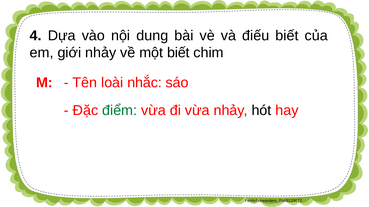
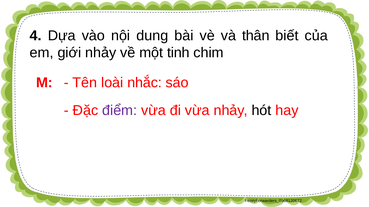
điếu: điếu -> thân (256, 36)
một biết: biết -> tinh (178, 53)
điểm colour: green -> purple (120, 111)
